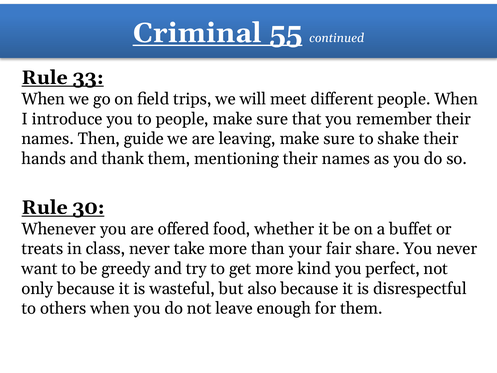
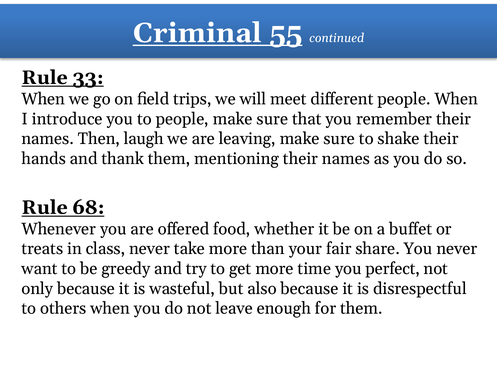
guide: guide -> laugh (144, 139)
30: 30 -> 68 (89, 207)
kind: kind -> time (314, 268)
